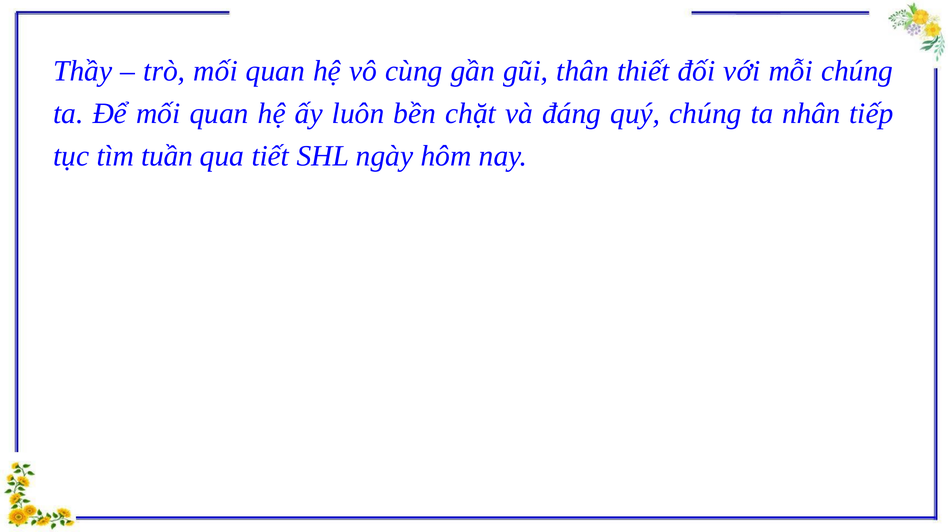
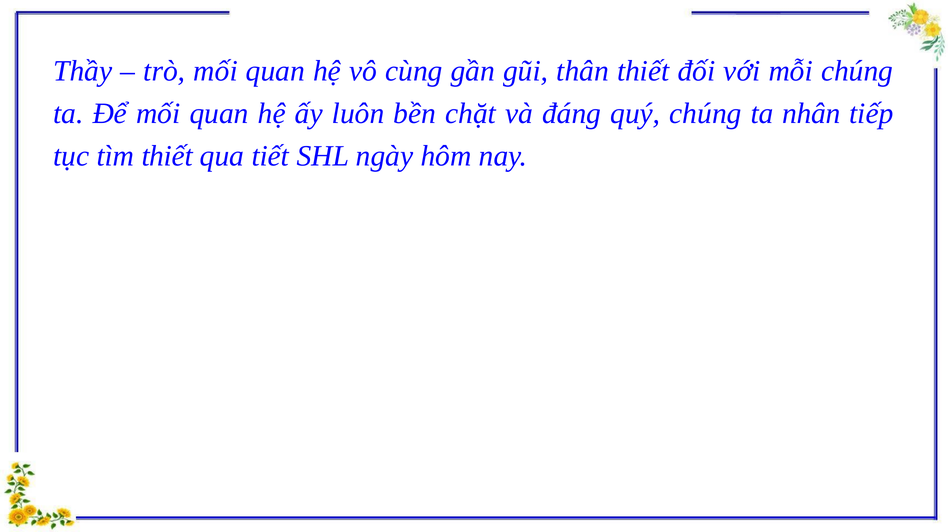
tìm tuần: tuần -> thiết (167, 156)
